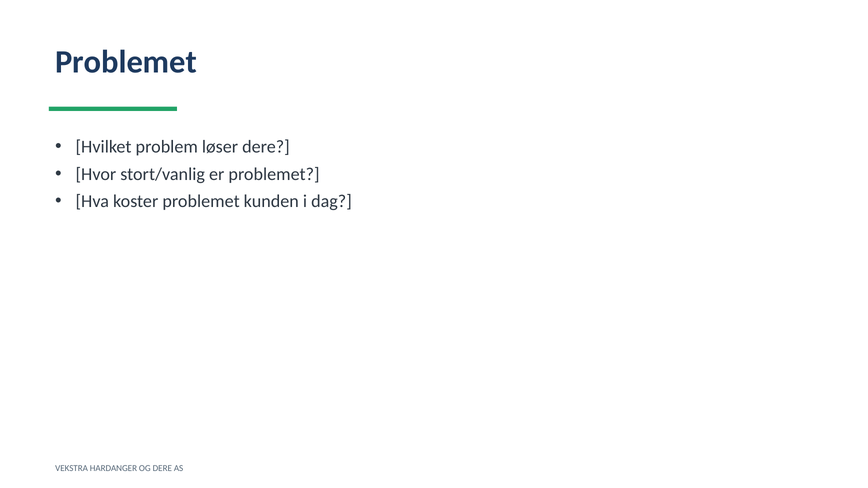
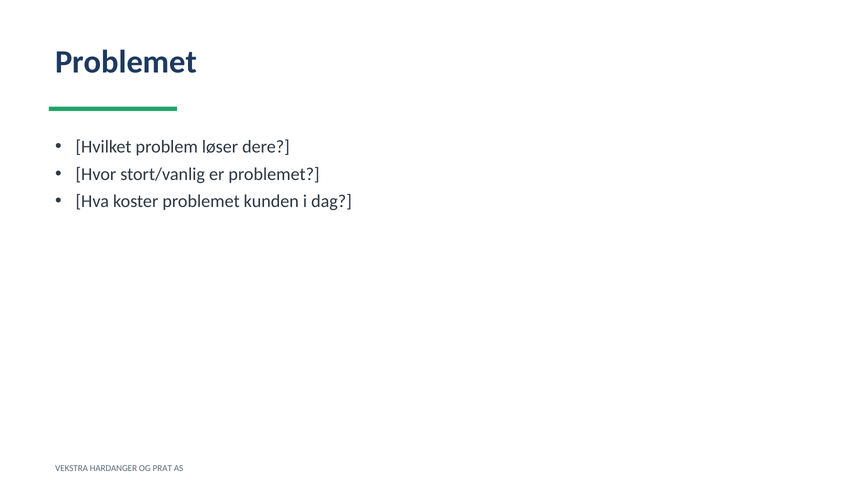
OG DERE: DERE -> PRAT (162, 468)
